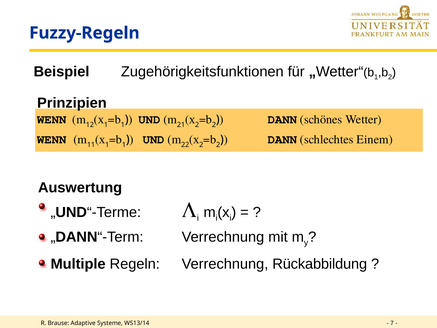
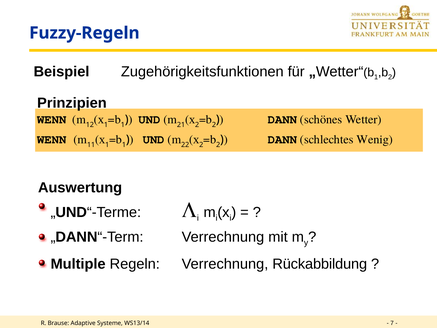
Einem: Einem -> Wenig (375, 139)
